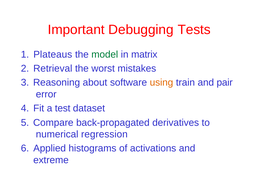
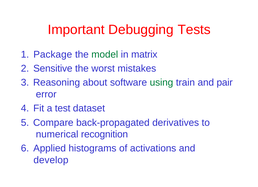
Plateaus: Plateaus -> Package (53, 55)
Retrieval: Retrieval -> Sensitive (53, 69)
using colour: orange -> green (161, 83)
regression: regression -> recognition (104, 135)
extreme: extreme -> develop (51, 160)
